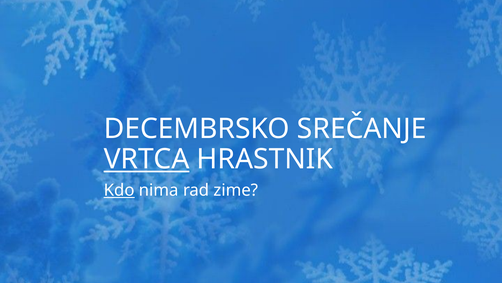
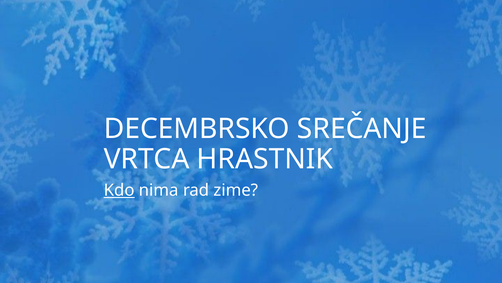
VRTCA underline: present -> none (147, 159)
